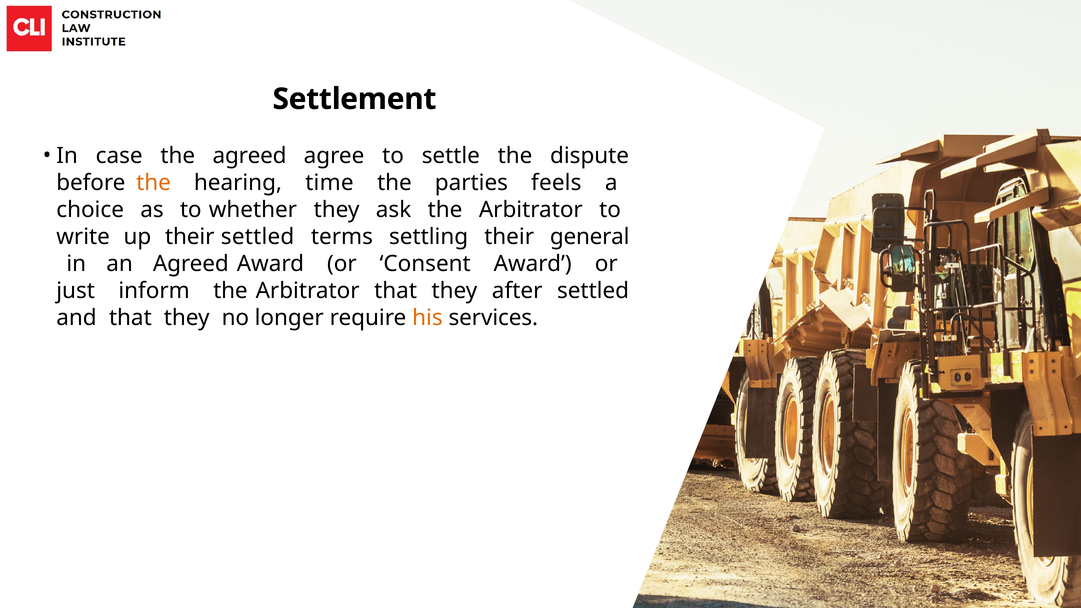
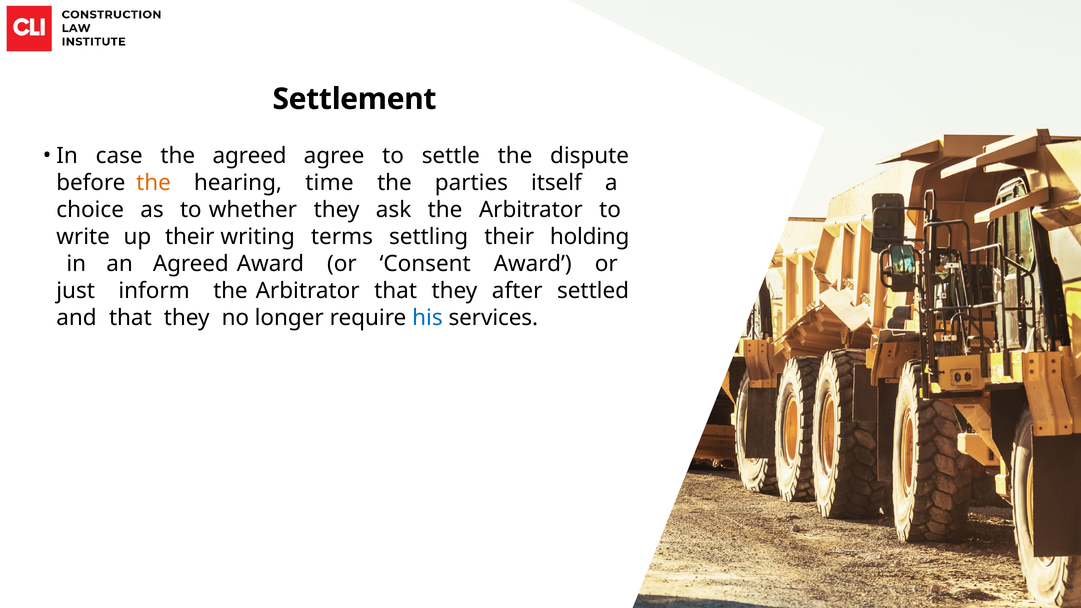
feels: feels -> itself (556, 183)
their settled: settled -> writing (258, 237)
general: general -> holding (590, 237)
his colour: orange -> blue (427, 318)
